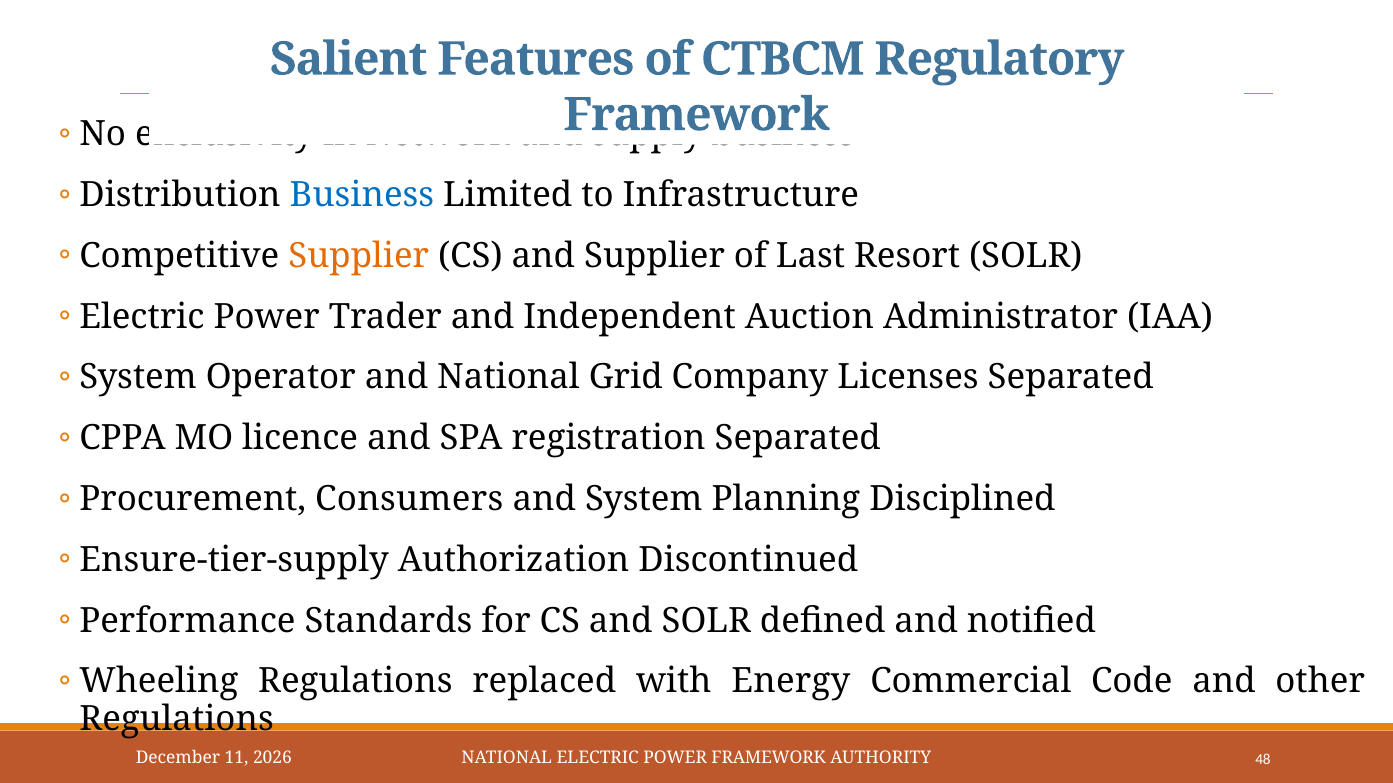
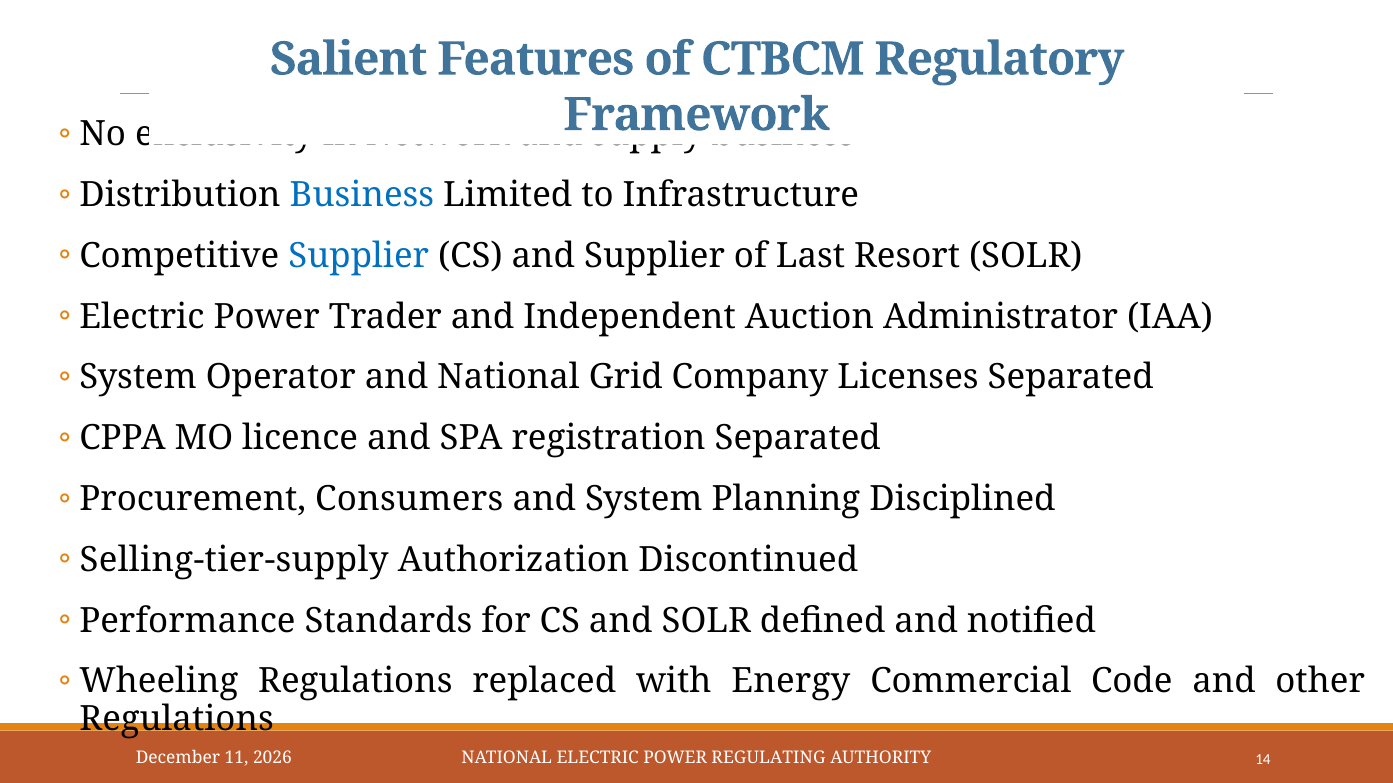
Supplier colour: orange -> blue (359, 256)
Ensure-tier-supply: Ensure-tier-supply -> Selling-tier-supply (234, 560)
POWER FRAMEWORK: FRAMEWORK -> REGULATING (769, 759)
48: 48 -> 14 (1263, 760)
